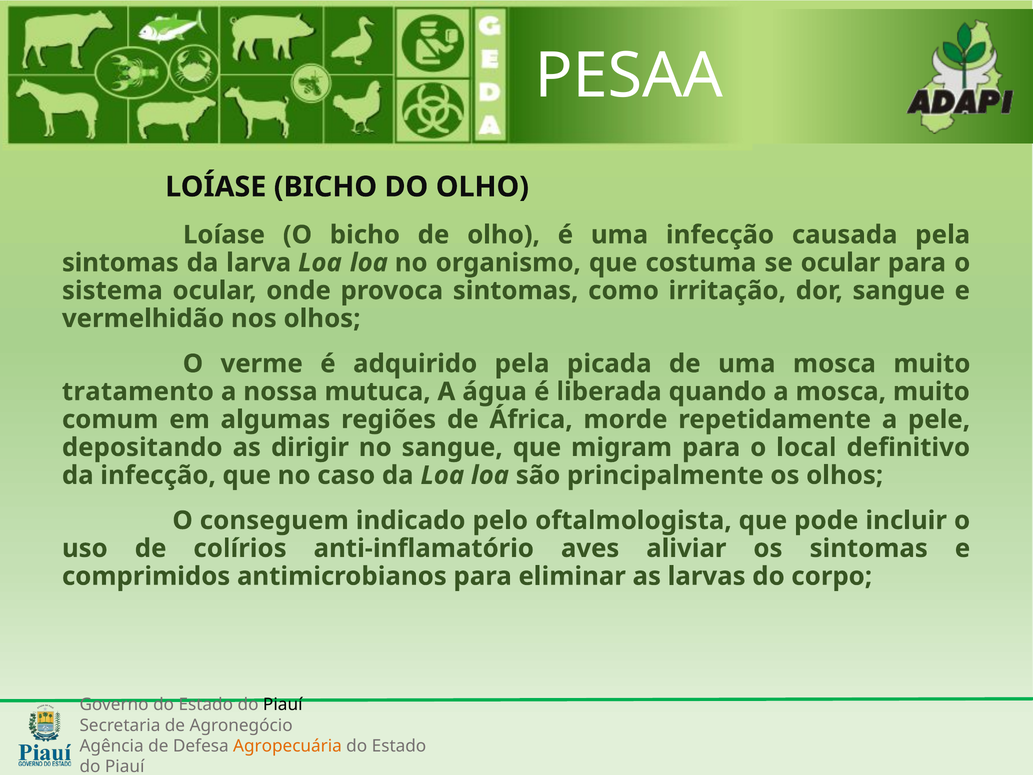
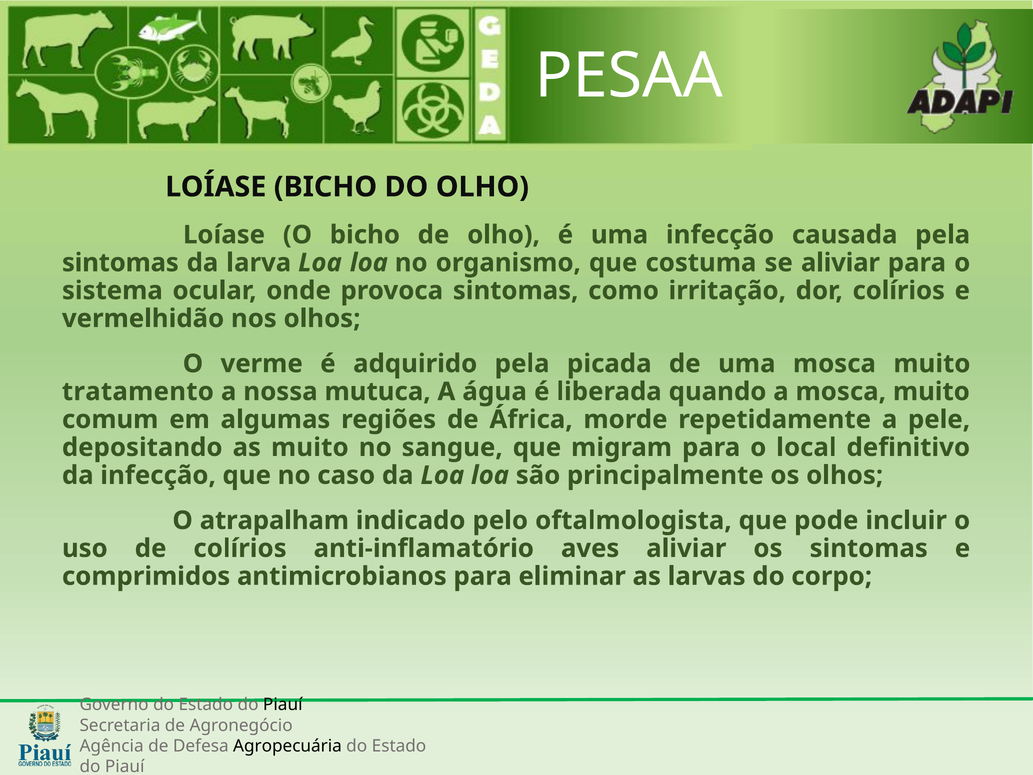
se ocular: ocular -> aliviar (840, 263)
dor sangue: sangue -> colírios (899, 291)
as dirigir: dirigir -> muito (310, 447)
conseguem: conseguem -> atrapalham (274, 520)
Agropecuária colour: orange -> black (287, 746)
